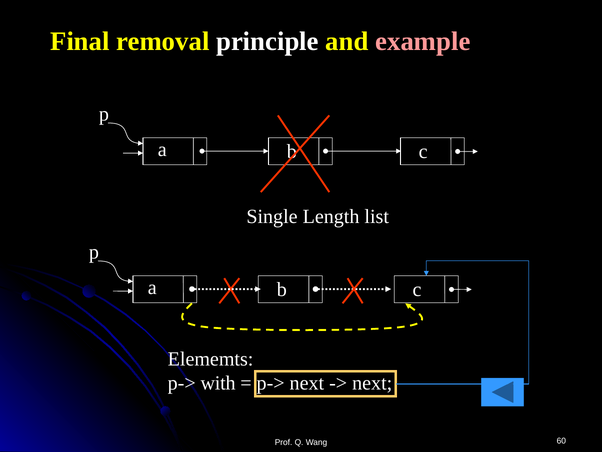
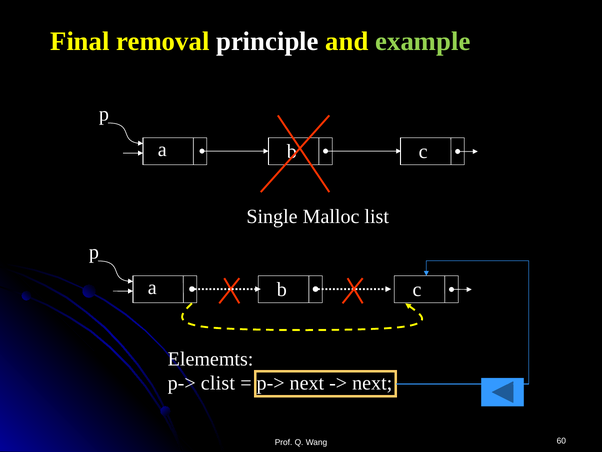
example colour: pink -> light green (423, 41)
Length: Length -> Malloc (331, 216)
with: with -> clist (218, 383)
